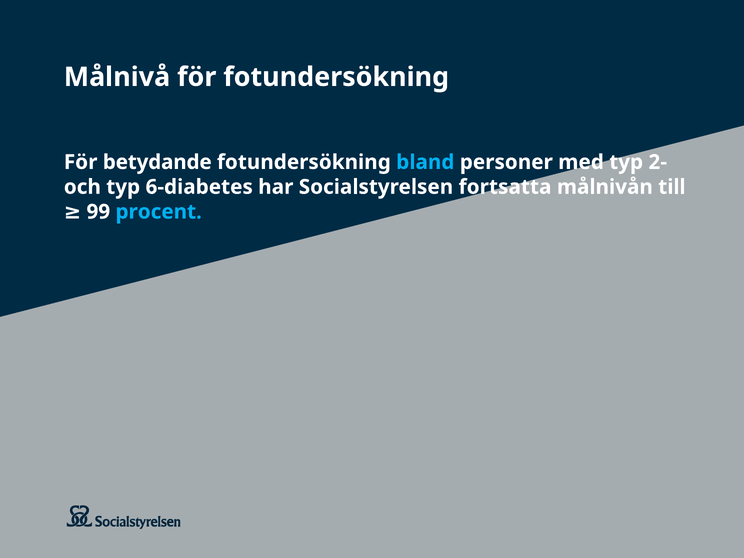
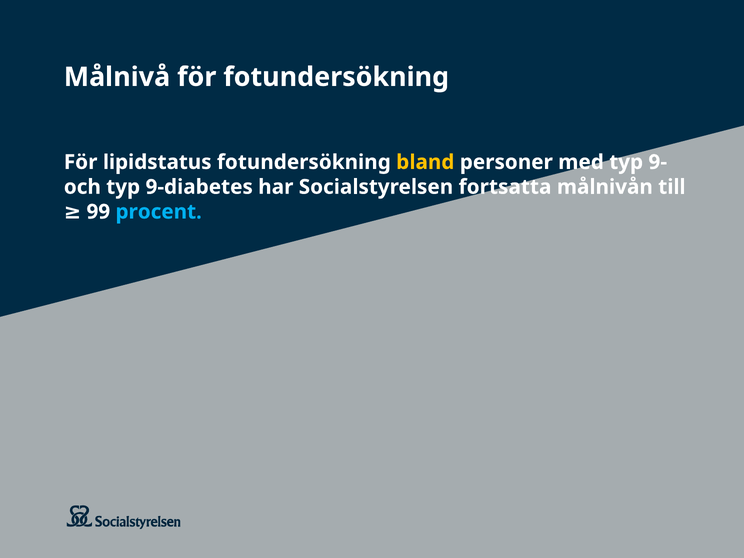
betydande: betydande -> lipidstatus (157, 162)
bland colour: light blue -> yellow (425, 162)
2-: 2- -> 9- (658, 162)
6-diabetes: 6-diabetes -> 9-diabetes (199, 187)
